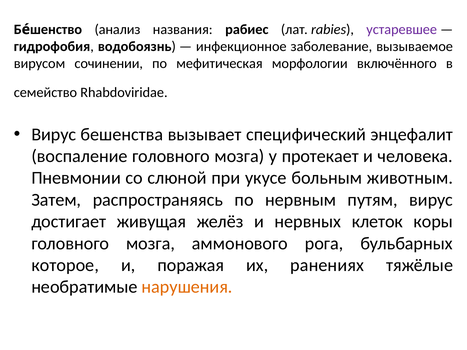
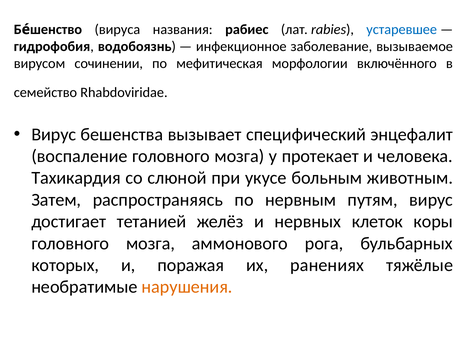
анализ: анализ -> вируса (117, 29)
устаревшее colour: purple -> blue (402, 29)
Пневмонии: Пневмонии -> Тахикардия (76, 178)
живущая: живущая -> тетанией (151, 222)
которое: которое -> которых (65, 265)
